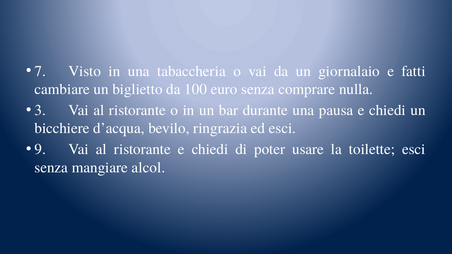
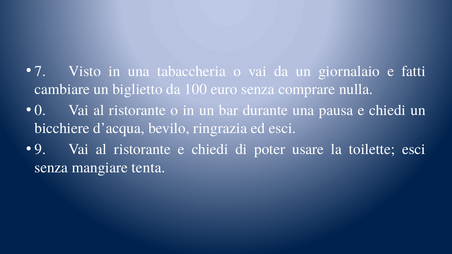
3: 3 -> 0 (40, 110)
alcol: alcol -> tenta (148, 168)
